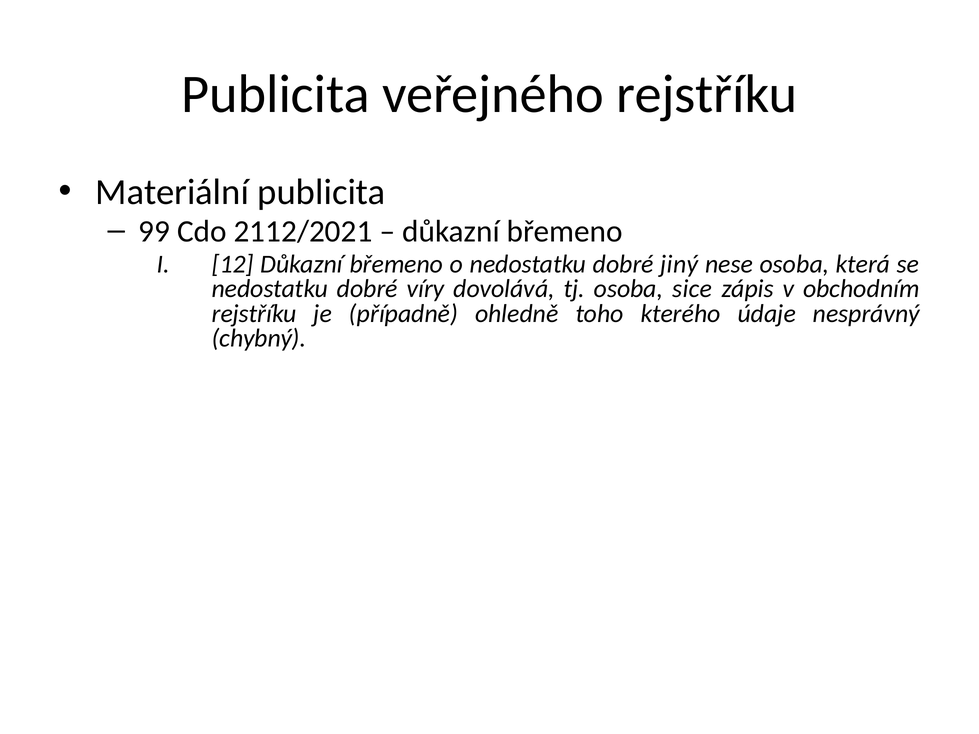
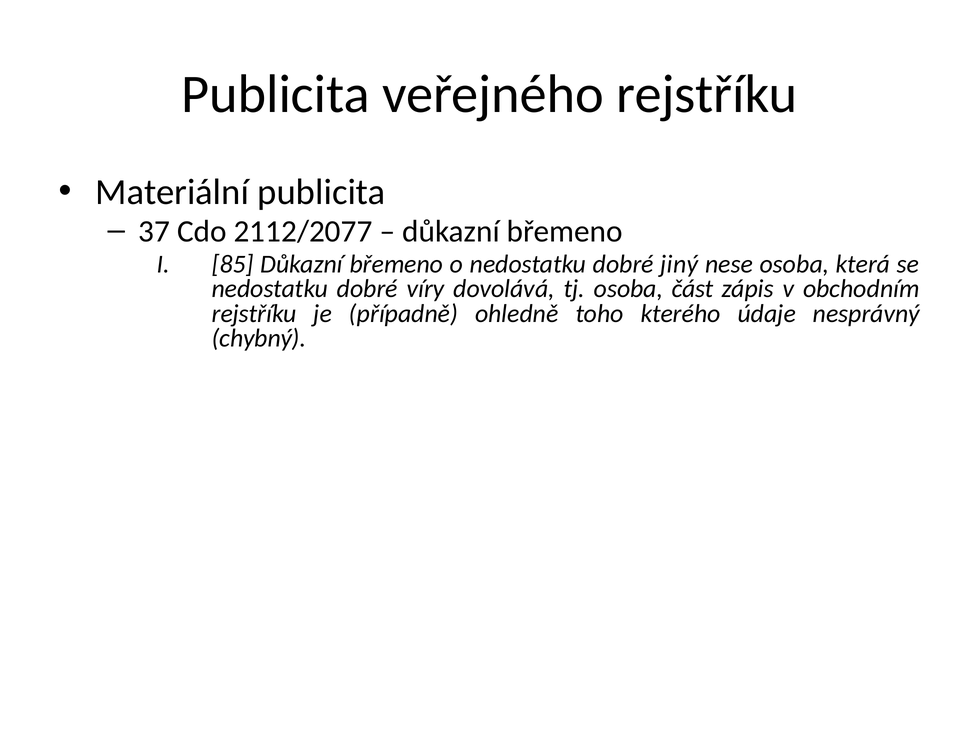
99: 99 -> 37 (154, 232)
2112/2021: 2112/2021 -> 2112/2077 (303, 232)
12: 12 -> 85 (233, 264)
sice: sice -> část (693, 289)
